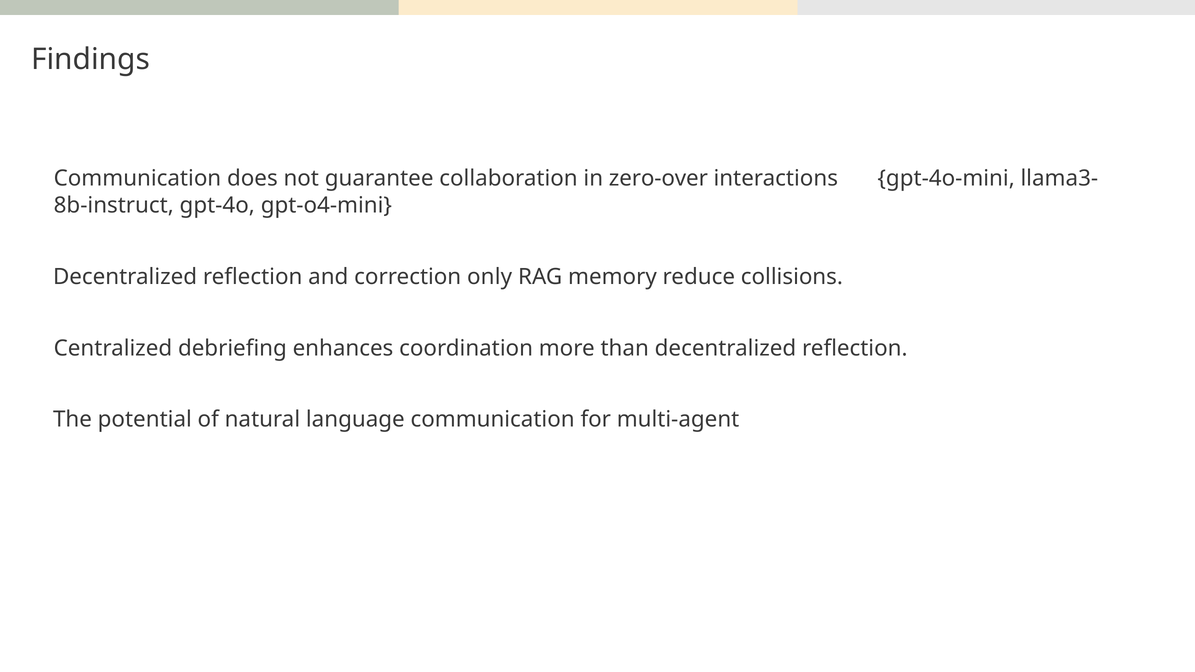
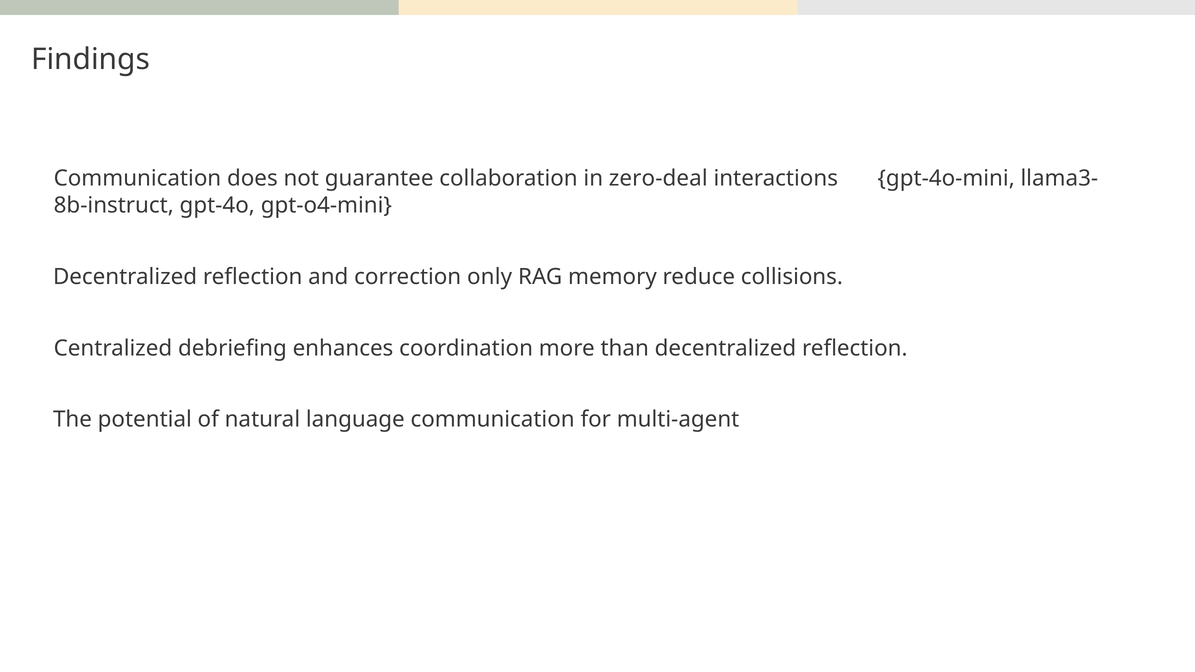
zero-over: zero-over -> zero-deal (658, 179)
